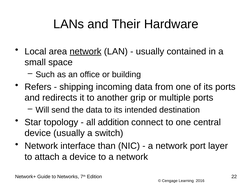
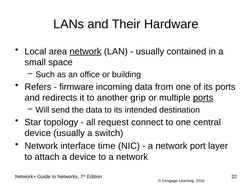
shipping: shipping -> firmware (76, 87)
ports underline: none -> present (203, 98)
addition: addition -> request (113, 122)
than: than -> time (107, 146)
